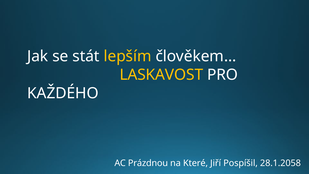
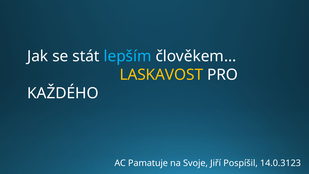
lepším colour: yellow -> light blue (128, 56)
Prázdnou: Prázdnou -> Pamatuje (148, 163)
Které: Které -> Svoje (195, 163)
28.1.2058: 28.1.2058 -> 14.0.3123 (280, 163)
